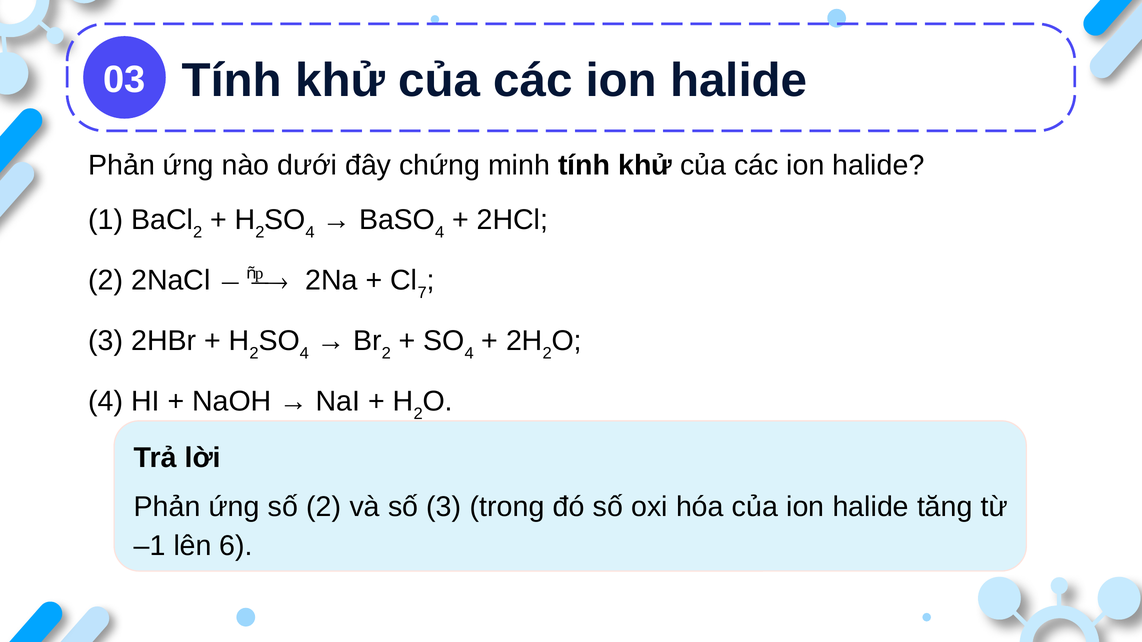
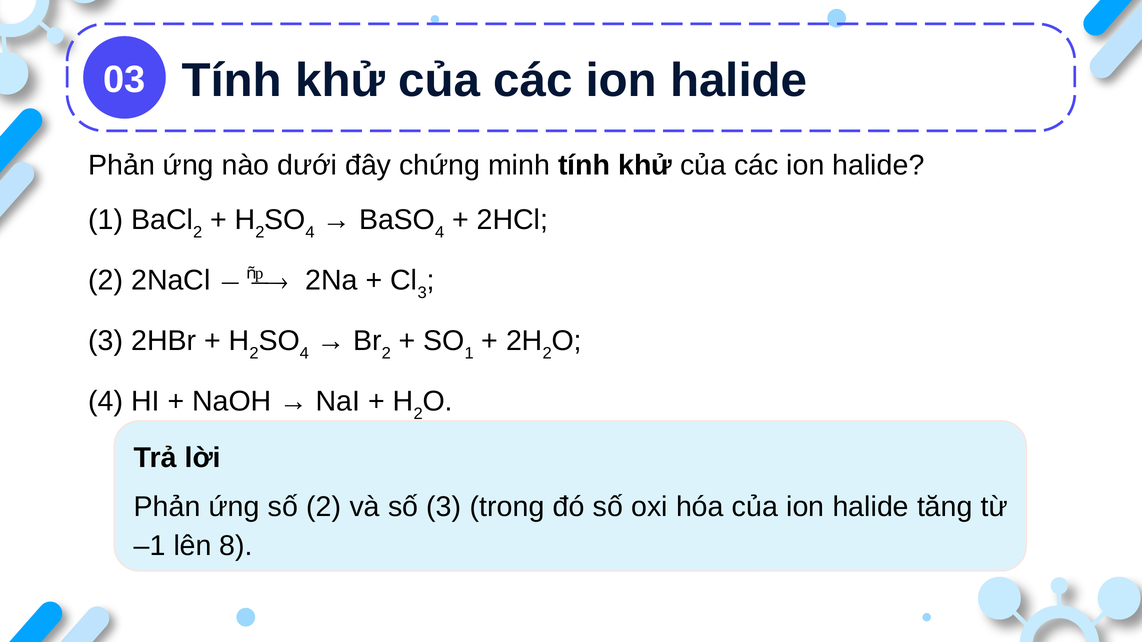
7: 7 -> 3 (422, 293)
4: 4 -> 1 (469, 354)
6: 6 -> 8 (236, 546)
